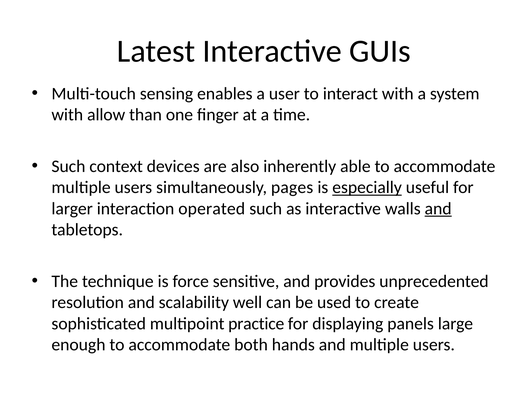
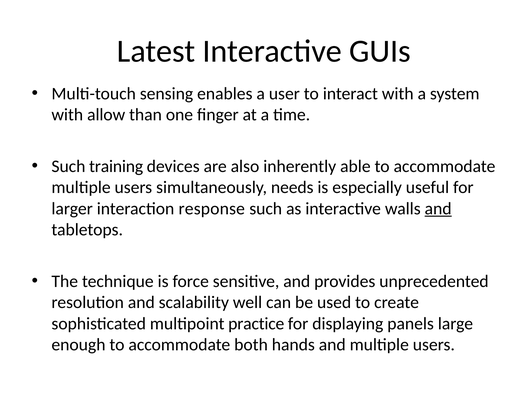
context: context -> training (116, 166)
pages: pages -> needs (292, 188)
especially underline: present -> none (367, 188)
operated: operated -> response (212, 209)
